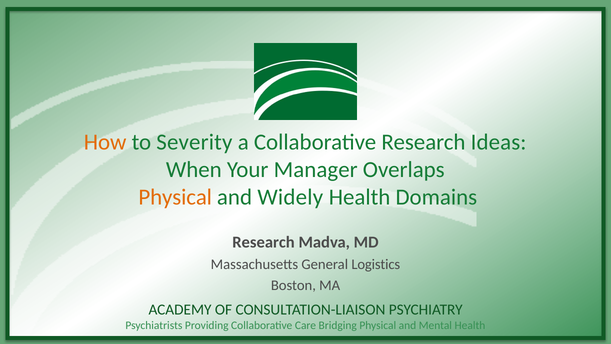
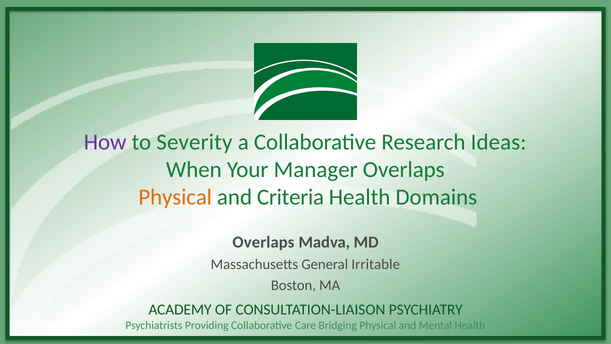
How colour: orange -> purple (105, 142)
Widely: Widely -> Criteria (291, 197)
Research: Research -> Overlaps (263, 242)
Logistics: Logistics -> Irritable (376, 264)
